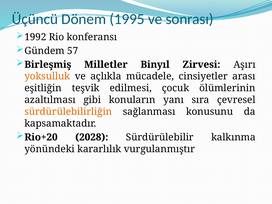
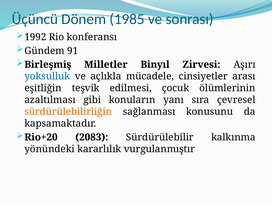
1995: 1995 -> 1985 (127, 19)
57: 57 -> 91 (73, 51)
yoksulluk colour: orange -> blue (47, 76)
2028: 2028 -> 2083 (92, 137)
